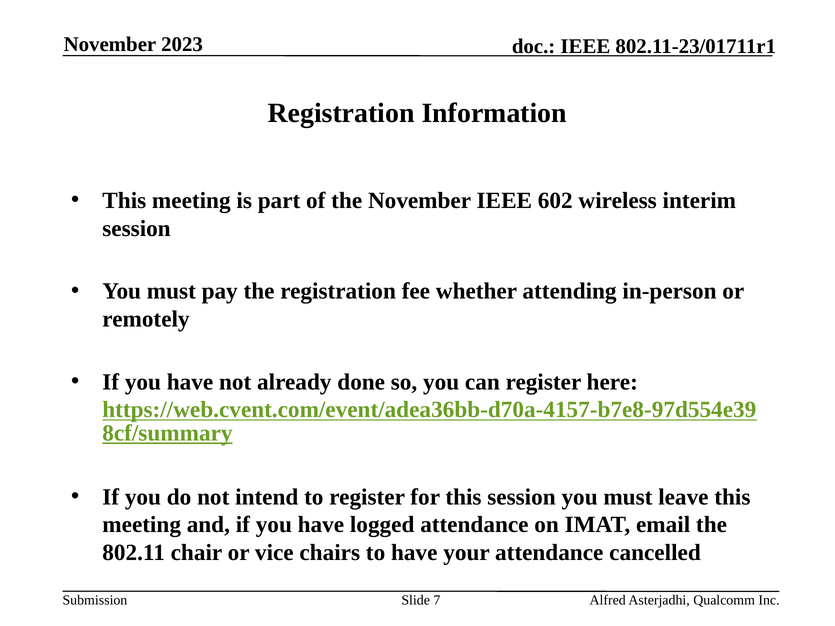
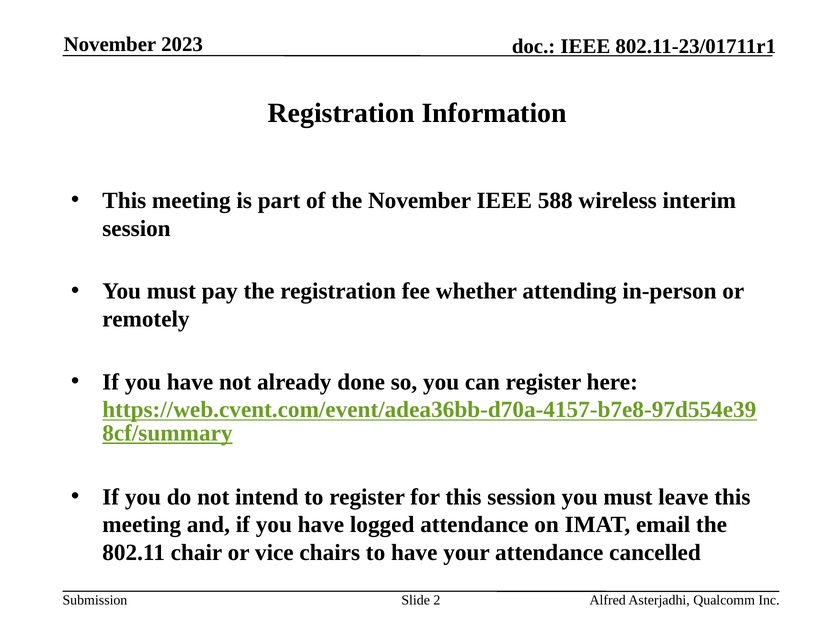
602: 602 -> 588 (555, 201)
7: 7 -> 2 (437, 601)
